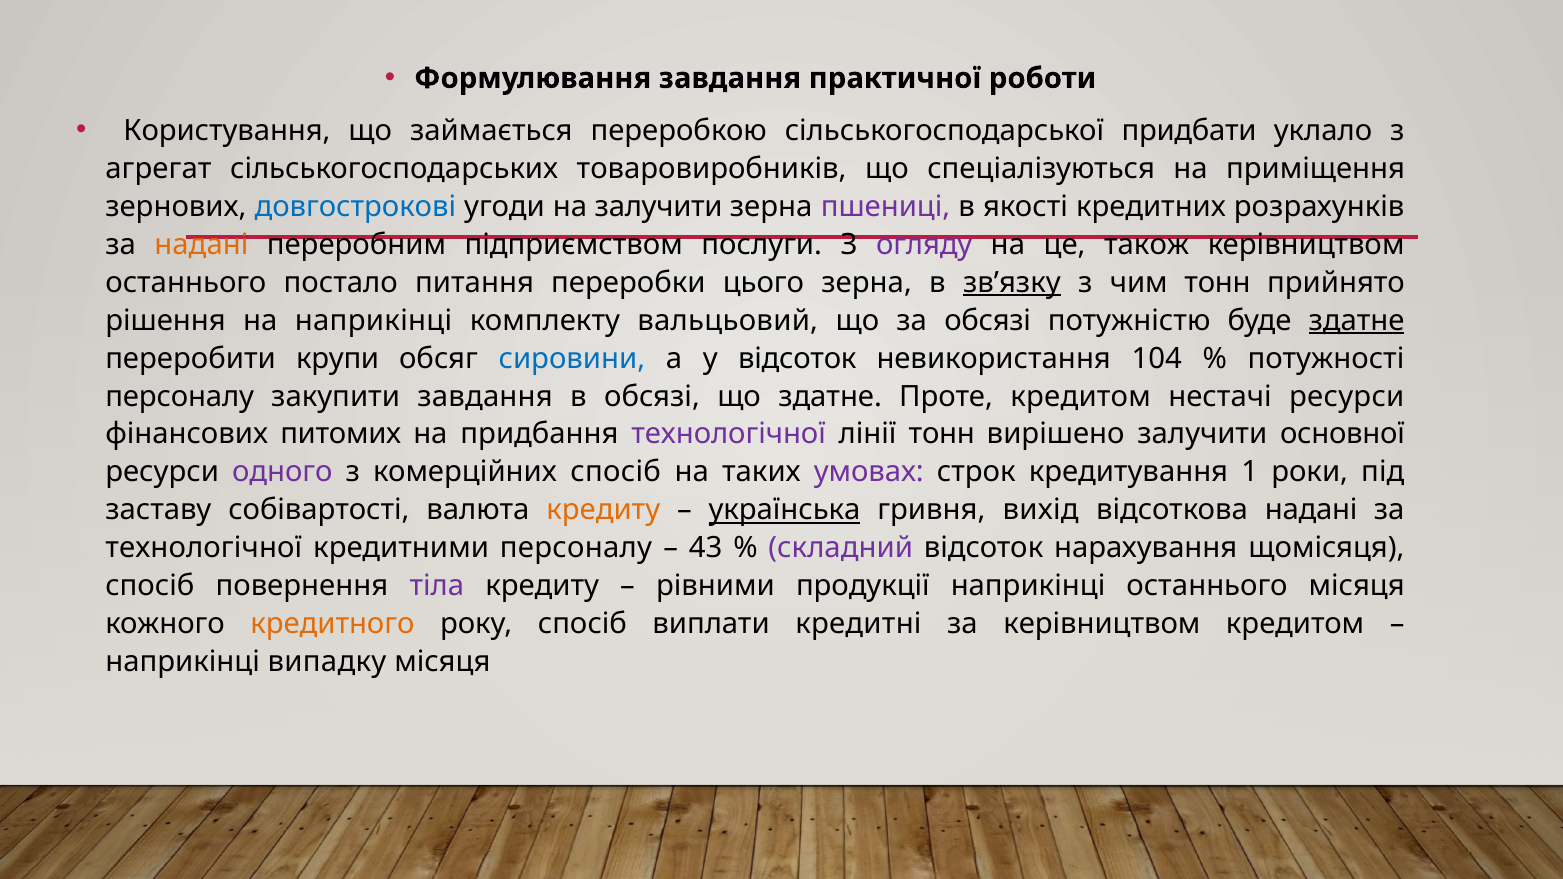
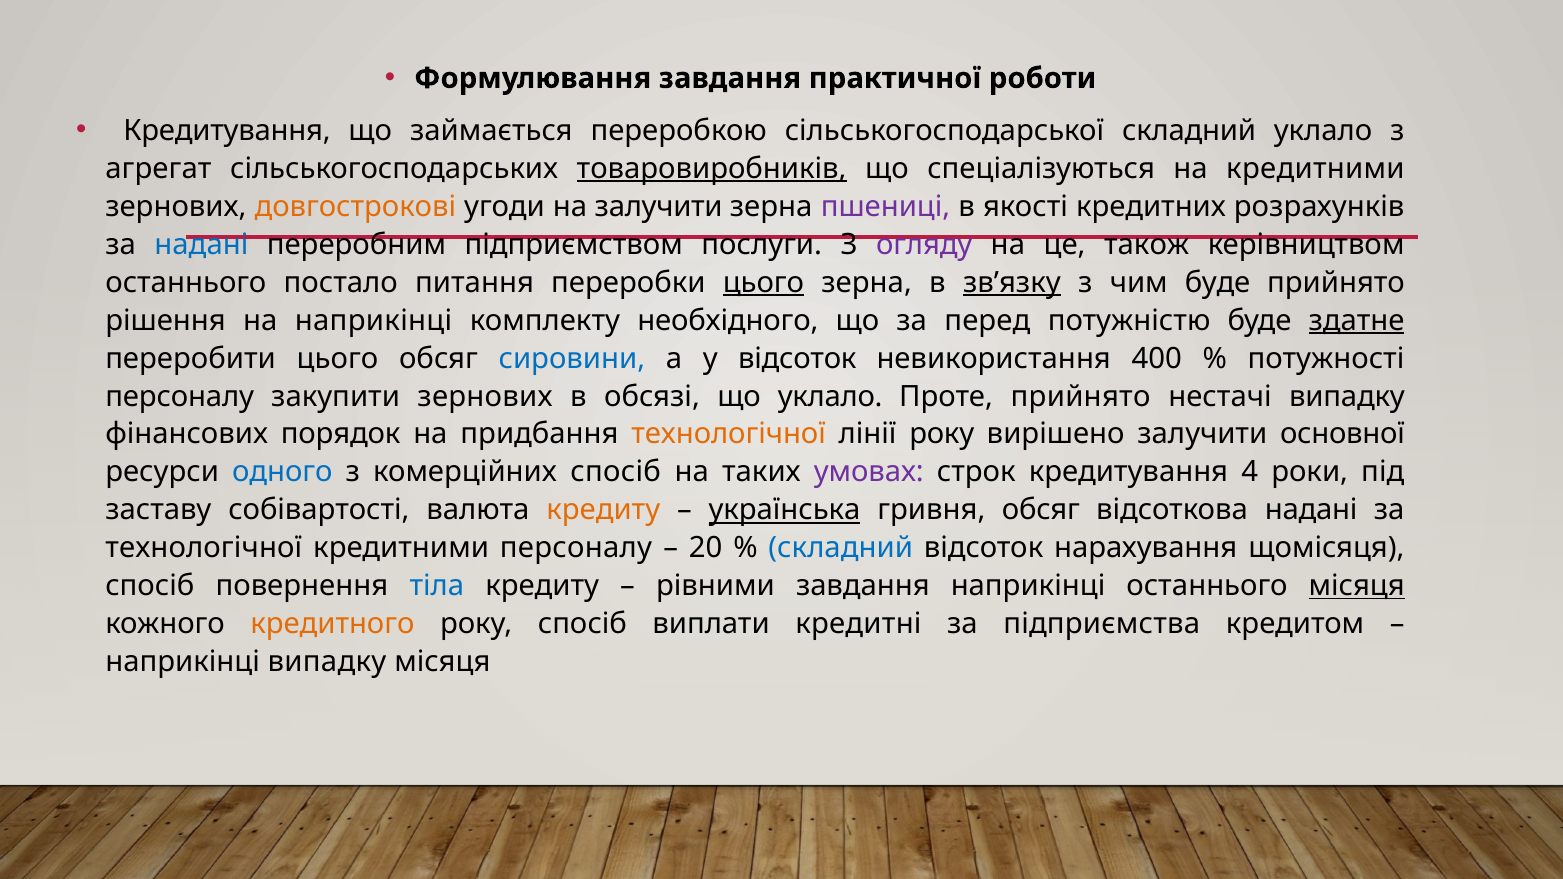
Користування: Користування -> Кредитування (227, 131)
сільськогосподарської придбати: придбати -> складний (1189, 131)
товаровиробників underline: none -> present (712, 169)
на приміщення: приміщення -> кредитними (1315, 169)
довгострокові colour: blue -> orange (355, 207)
надані colour: orange -> blue (201, 245)
цього underline: none -> present (763, 283)
чим тонн: тонн -> буде (1217, 283)
вальцьовий: вальцьовий -> необхідного (728, 321)
за обсязі: обсязі -> перед (987, 321)
переробити крупи: крупи -> цього (337, 358)
104: 104 -> 400 (1157, 358)
закупити завдання: завдання -> зернових (485, 396)
що здатне: здатне -> уклало (830, 396)
Проте кредитом: кредитом -> прийнято (1081, 396)
нестачі ресурси: ресурси -> випадку (1347, 396)
питомих: питомих -> порядок (341, 434)
технологічної colour: purple -> orange (729, 434)
лінії тонн: тонн -> року (942, 434)
одного colour: purple -> blue (282, 472)
1: 1 -> 4 (1250, 472)
гривня вихід: вихід -> обсяг (1041, 510)
43: 43 -> 20 (706, 548)
складний colour: purple -> blue (841, 548)
тіла colour: purple -> blue (437, 586)
рівними продукції: продукції -> завдання (863, 586)
місяця underline: none -> present (1357, 586)
за керівництвом: керівництвом -> підприємства (1102, 624)
